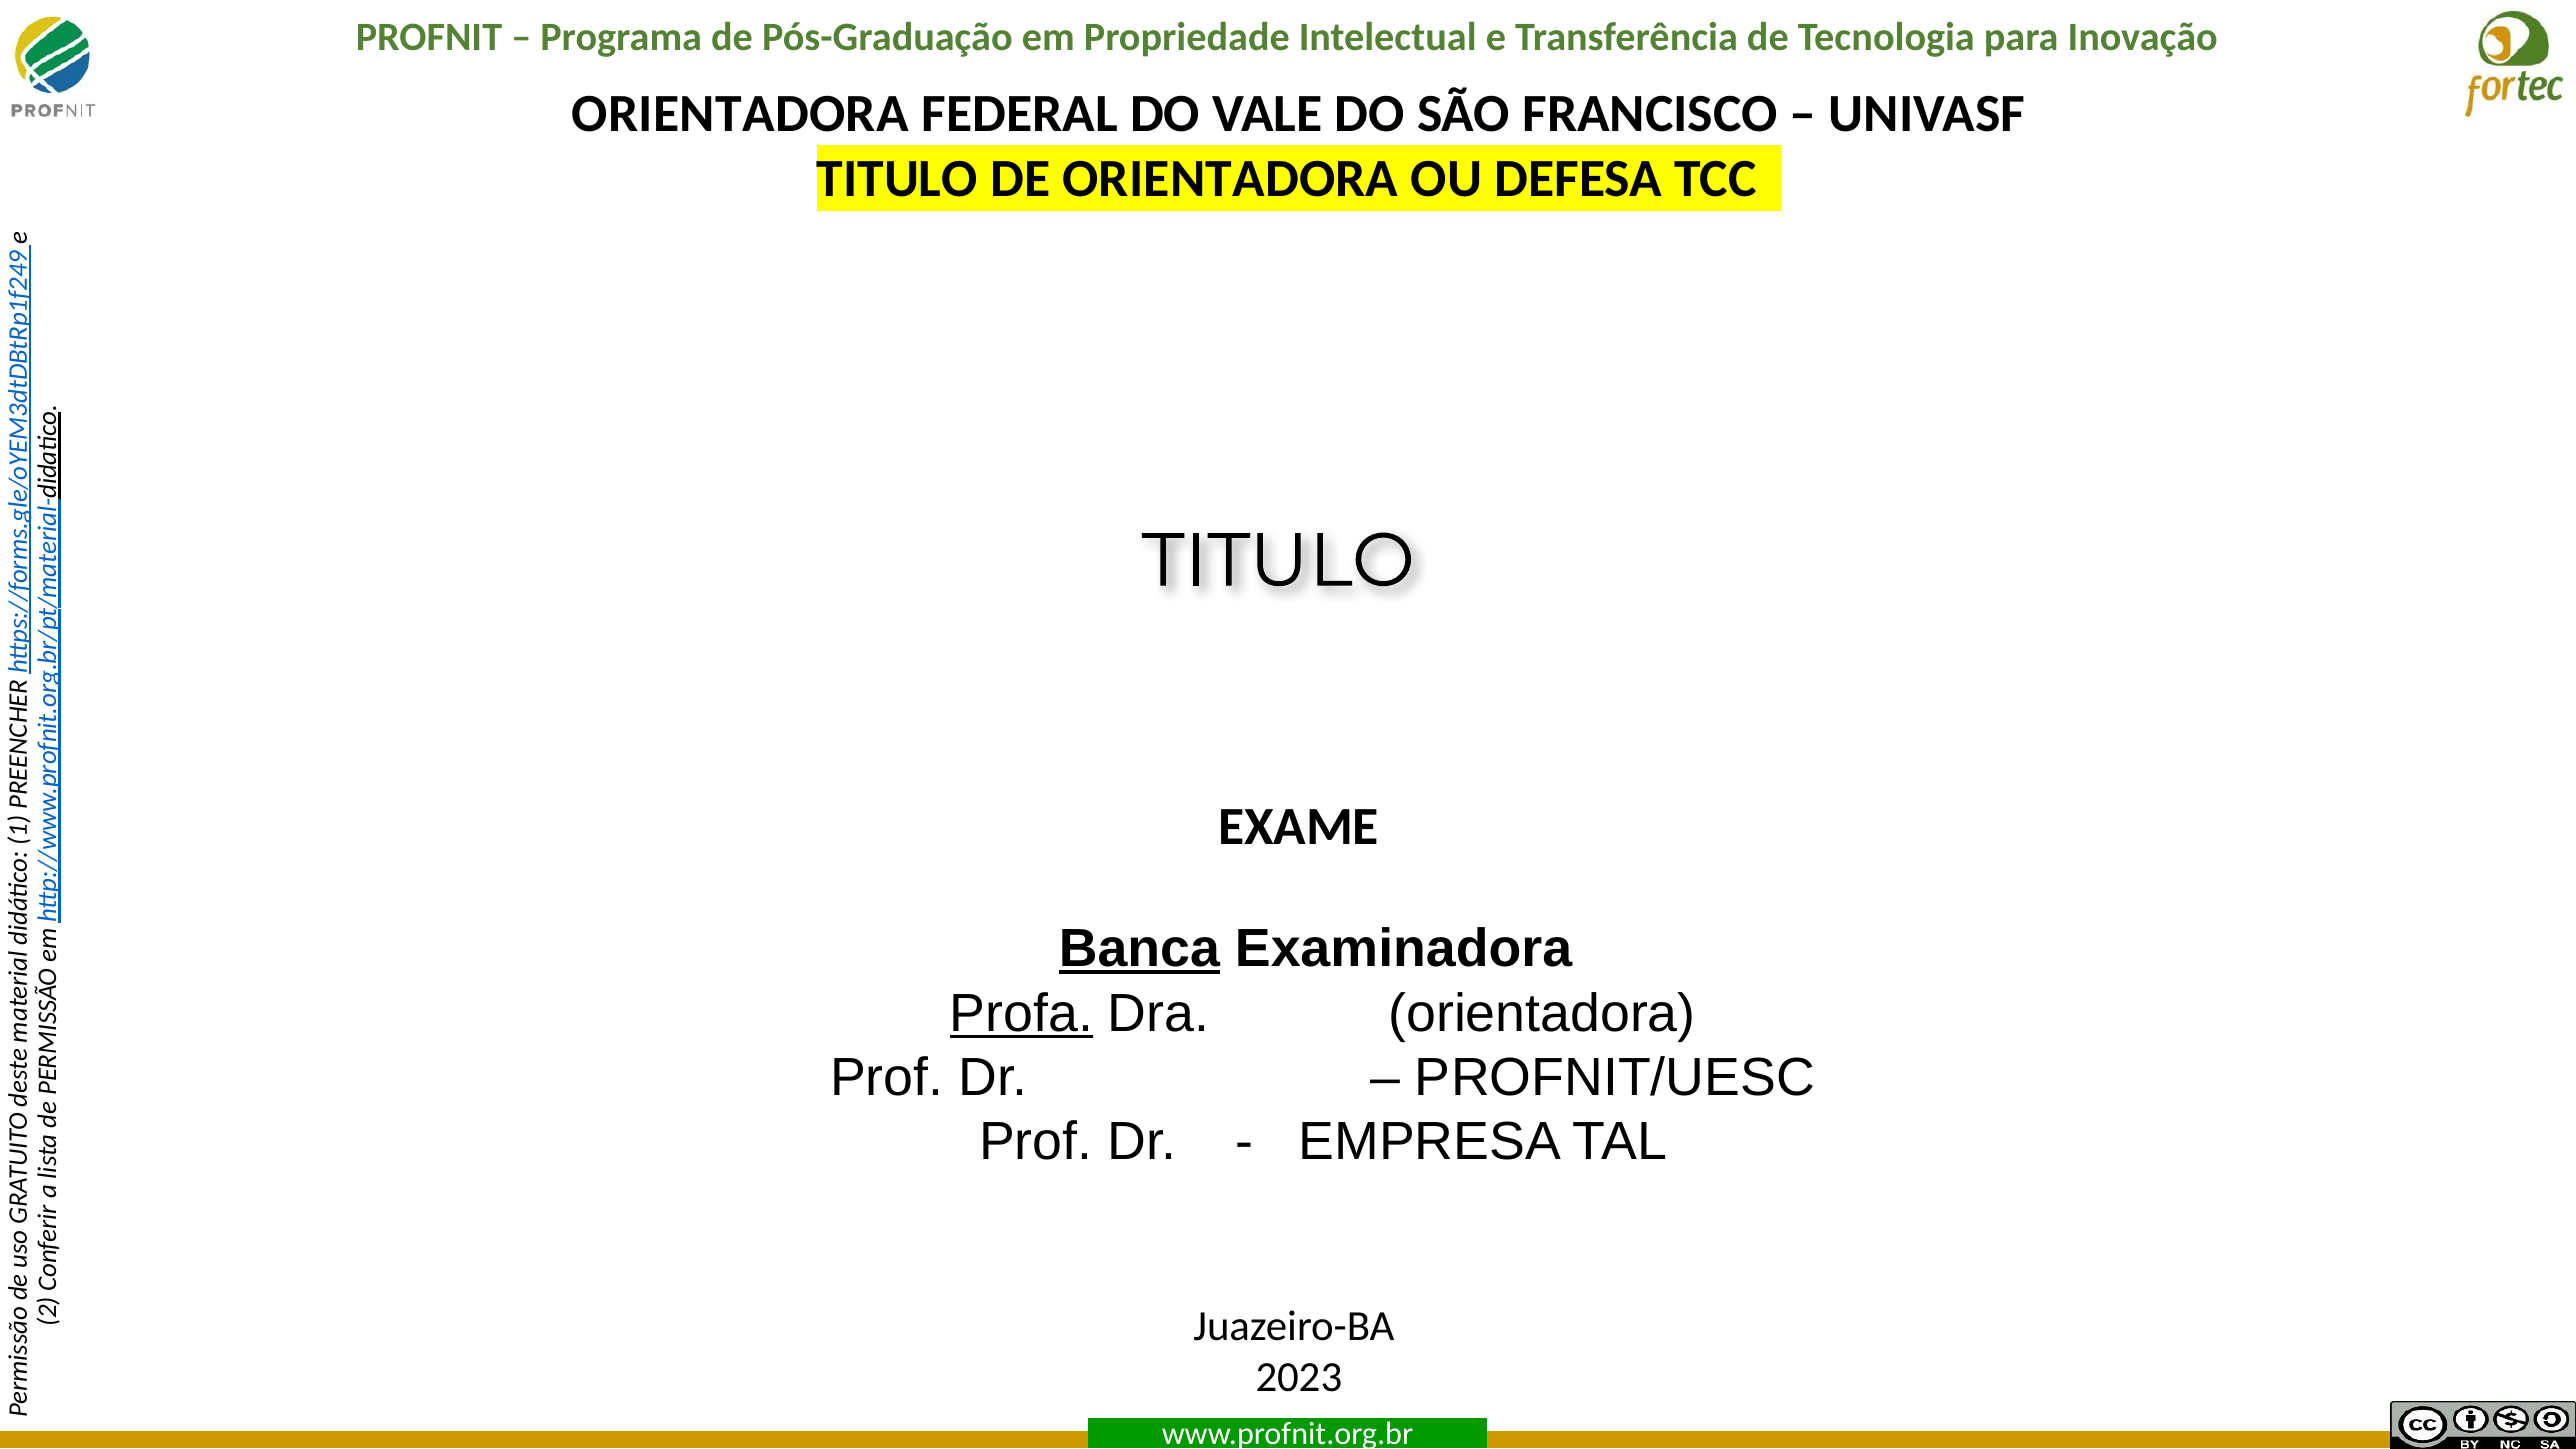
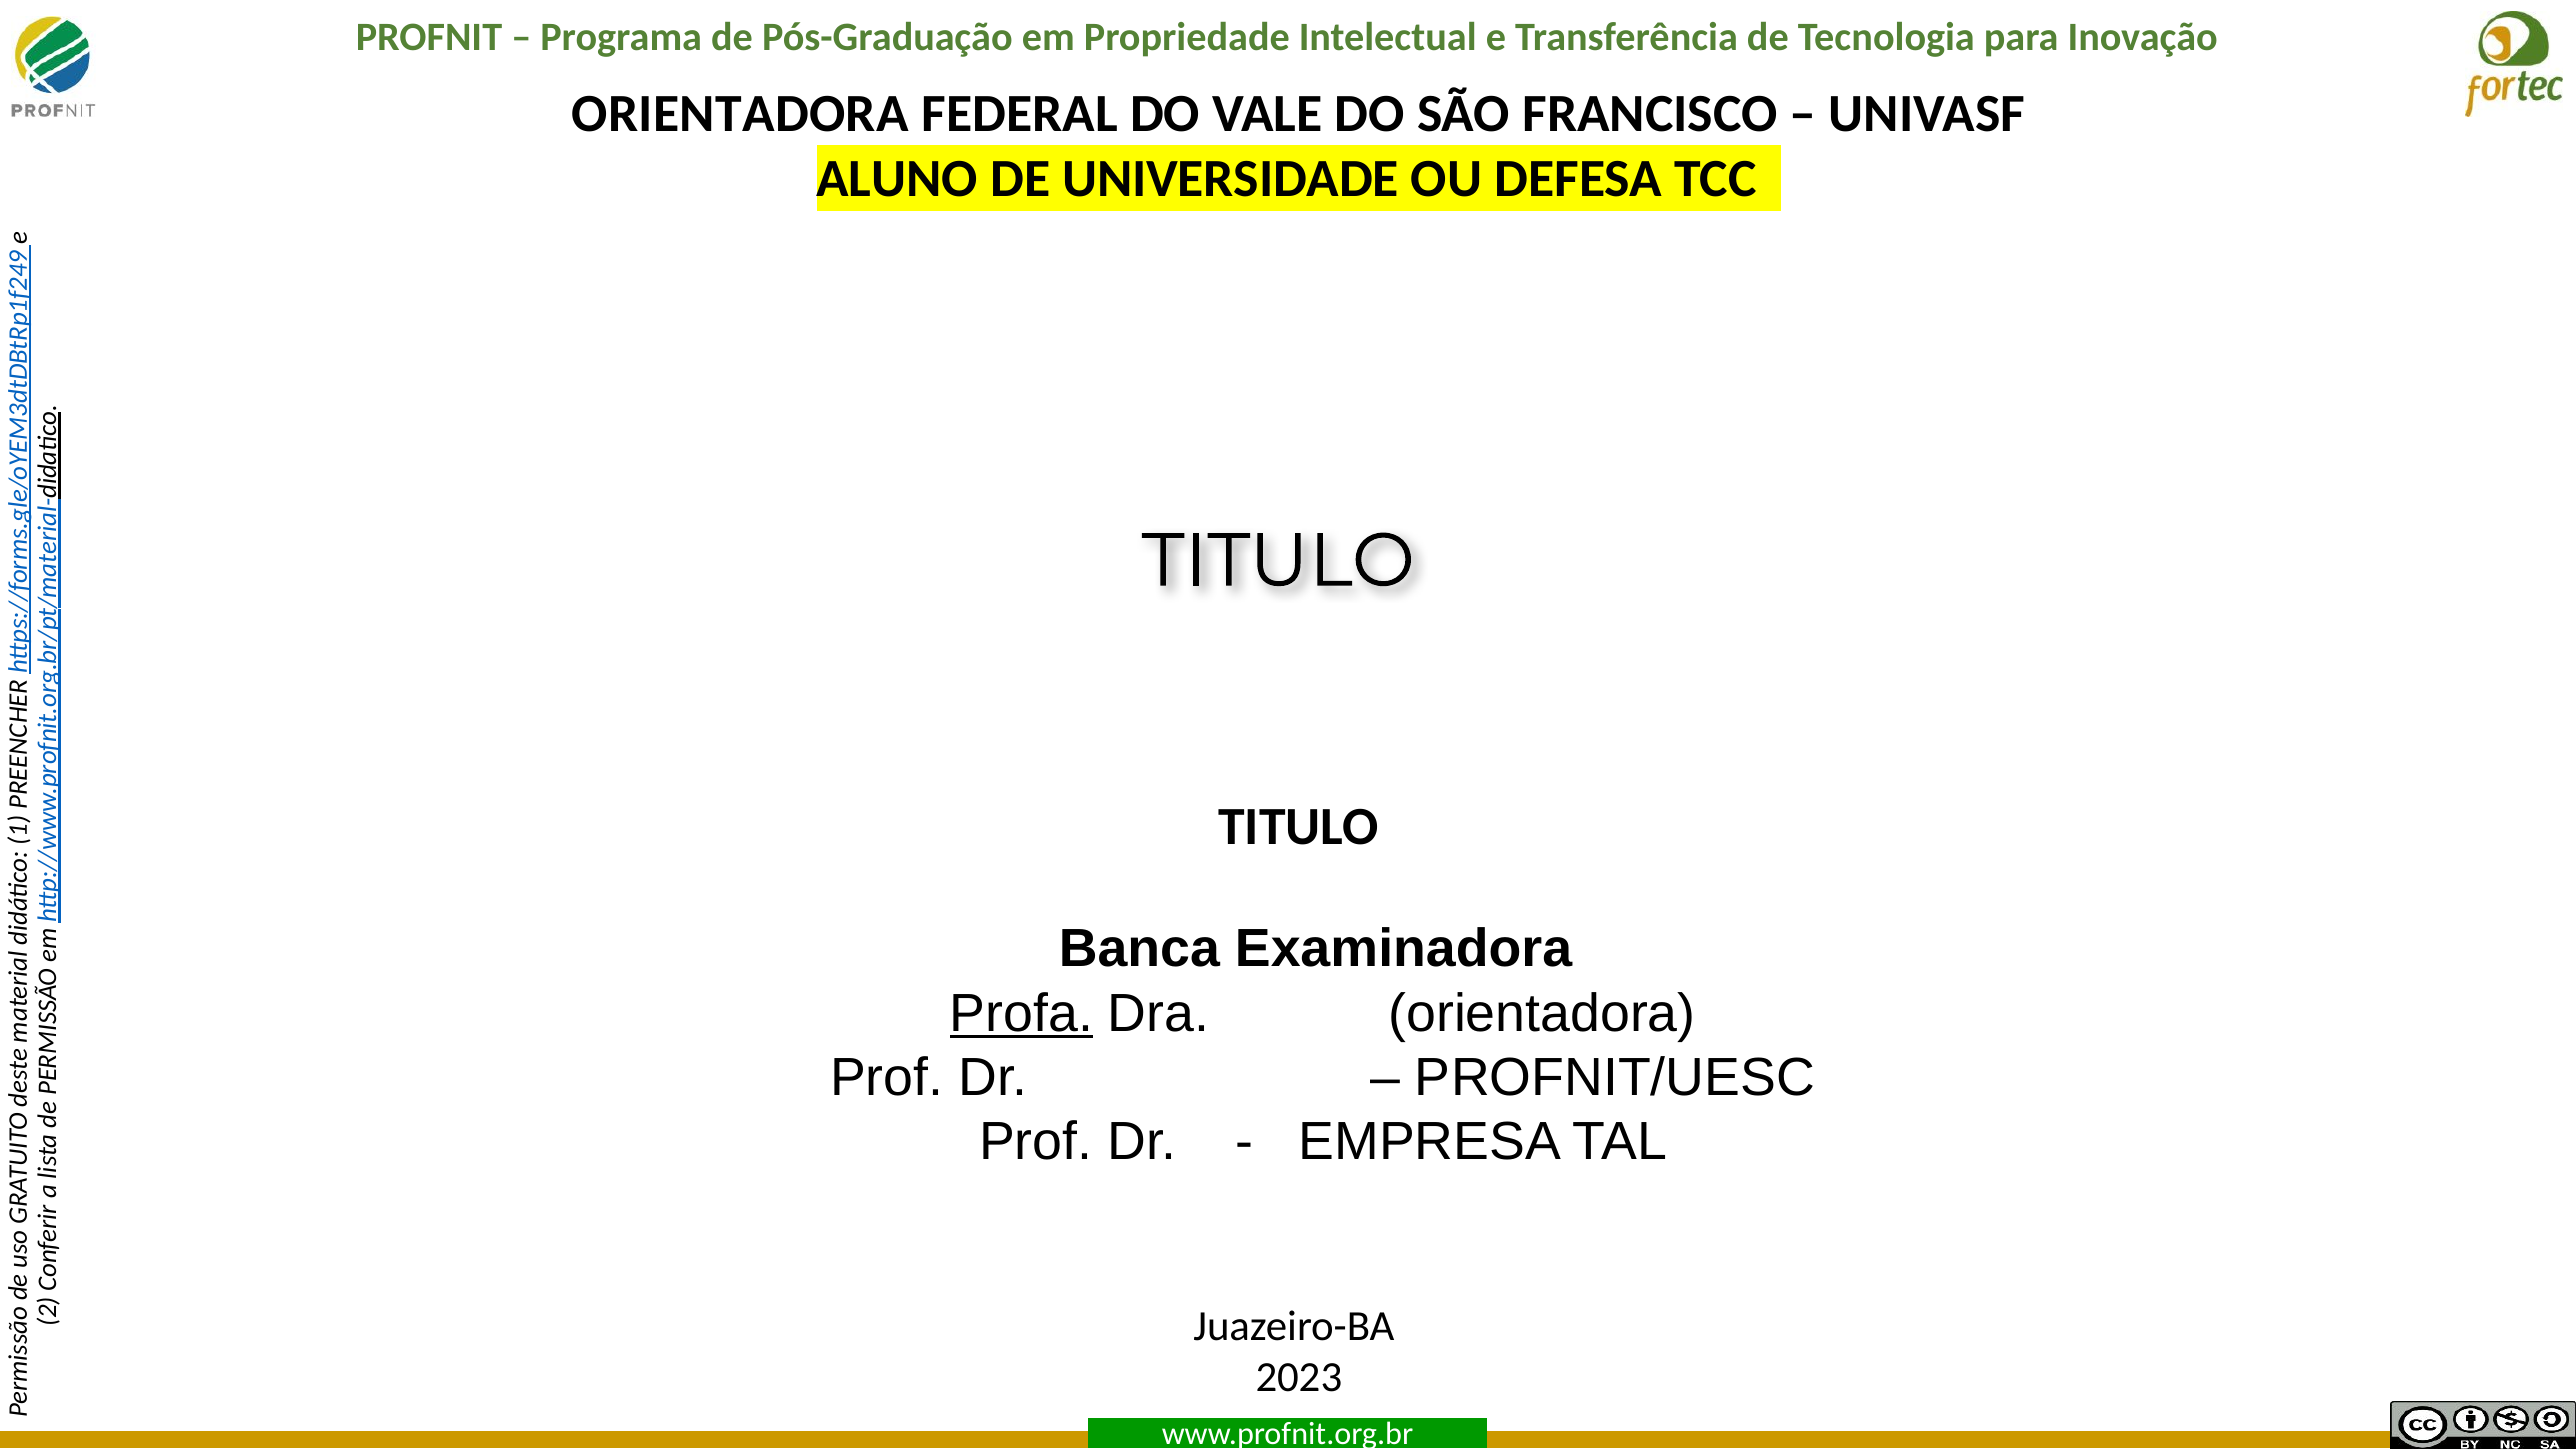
TITULO: TITULO -> ALUNO (897, 178)
DE ORIENTADORA: ORIENTADORA -> UNIVERSIDADE (1231, 178)
EXAME: EXAME -> TITULO (1299, 827)
Banca underline: present -> none (1139, 949)
